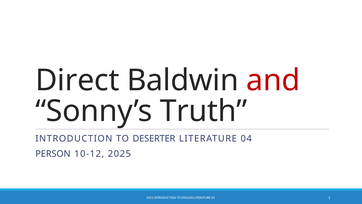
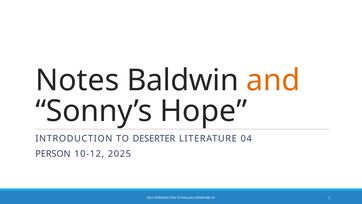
Direct: Direct -> Notes (77, 80)
and colour: red -> orange (273, 80)
Truth: Truth -> Hope (203, 111)
